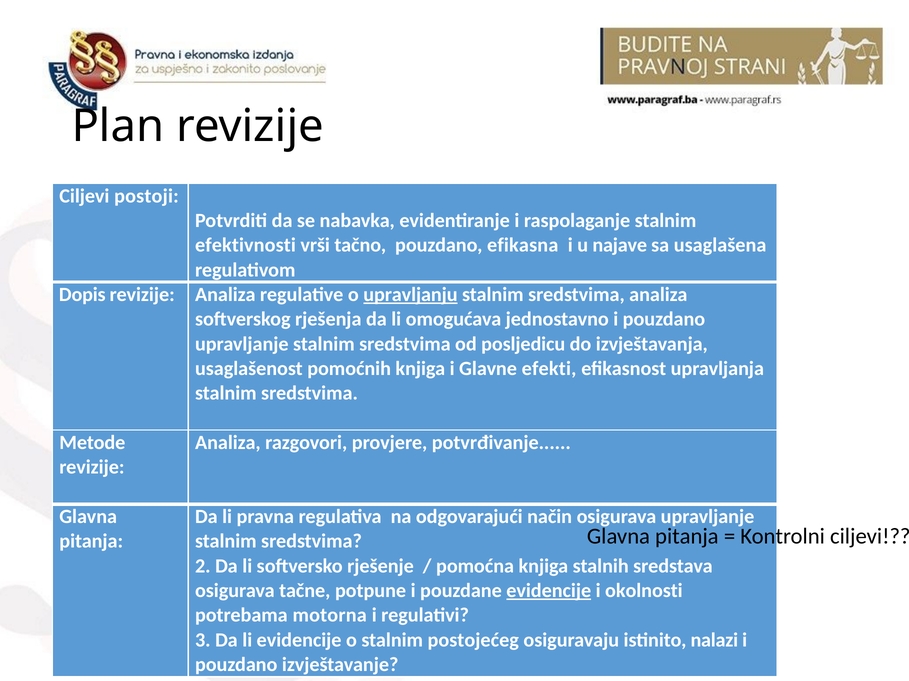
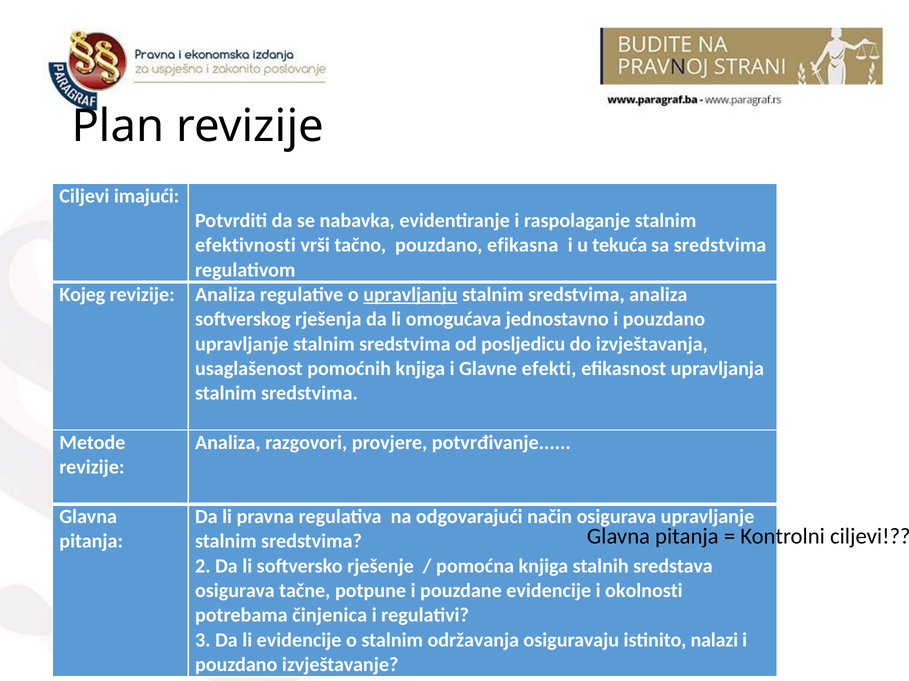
postoji: postoji -> imajući (147, 196)
najave: najave -> tekuća (620, 245)
sa usaglašena: usaglašena -> sredstvima (720, 245)
Dopis: Dopis -> Kojeg (82, 295)
evidencije underline: present -> none (549, 591)
motorna: motorna -> činjenica (330, 616)
postojećeg: postojećeg -> održavanja (473, 641)
